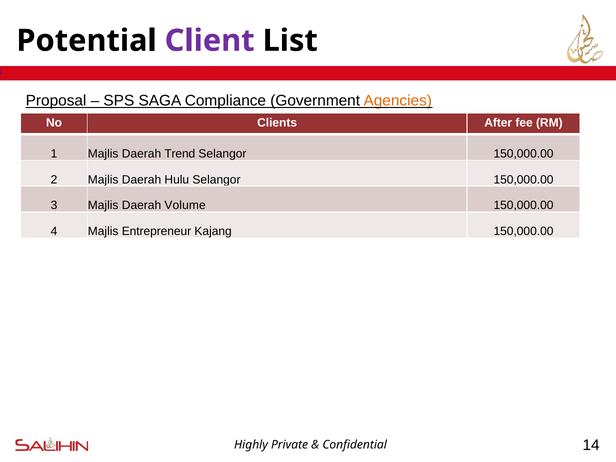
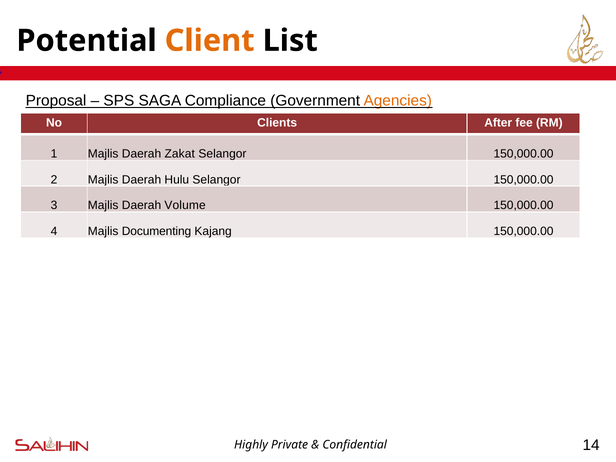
Client colour: purple -> orange (210, 41)
Trend: Trend -> Zakat (180, 154)
Entrepreneur: Entrepreneur -> Documenting (157, 231)
